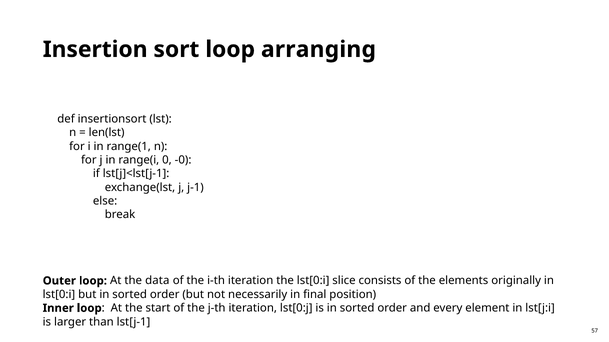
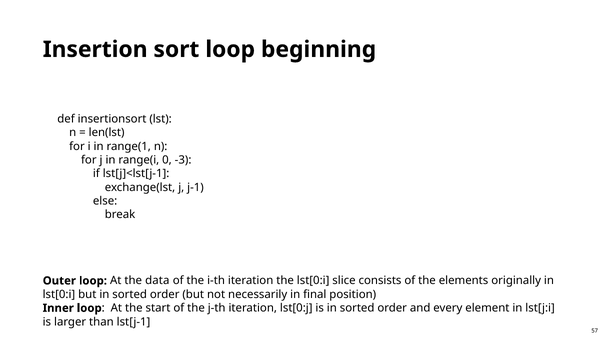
arranging: arranging -> beginning (319, 49)
-0: -0 -> -3 (183, 160)
